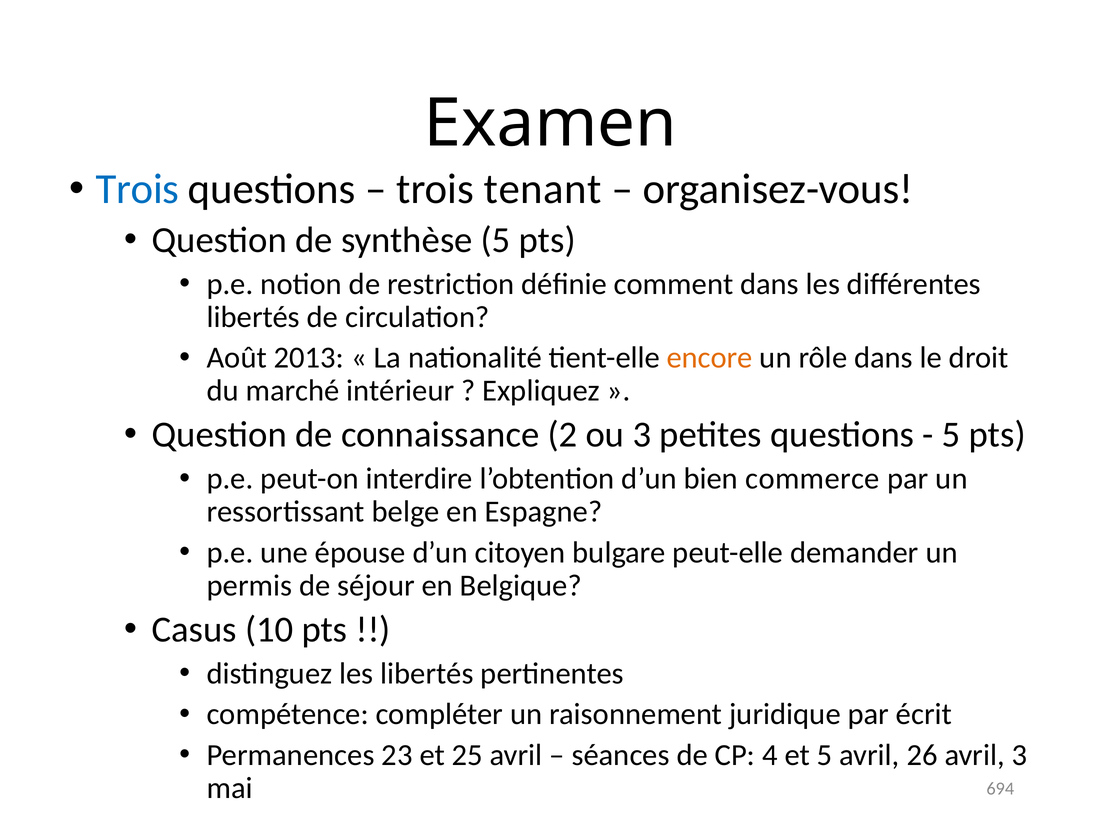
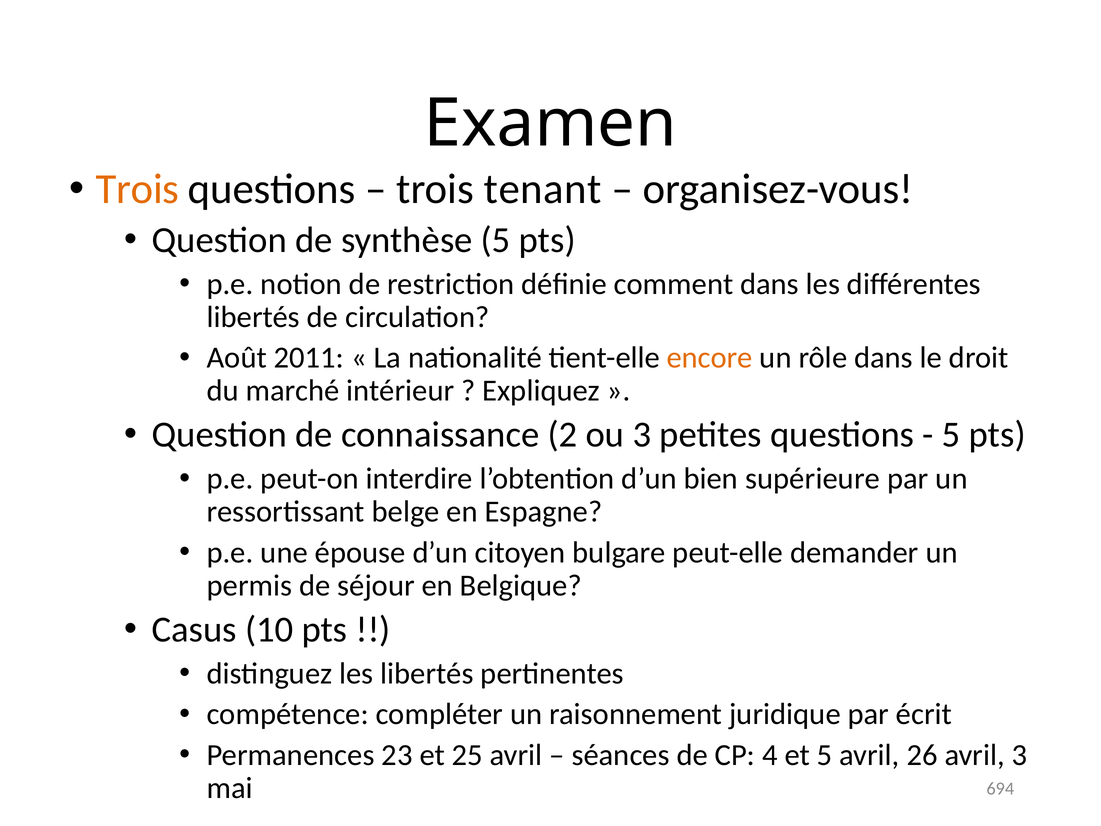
Trois colour: blue -> orange (138, 189)
2013: 2013 -> 2011 (309, 358)
commerce: commerce -> supérieure (813, 479)
